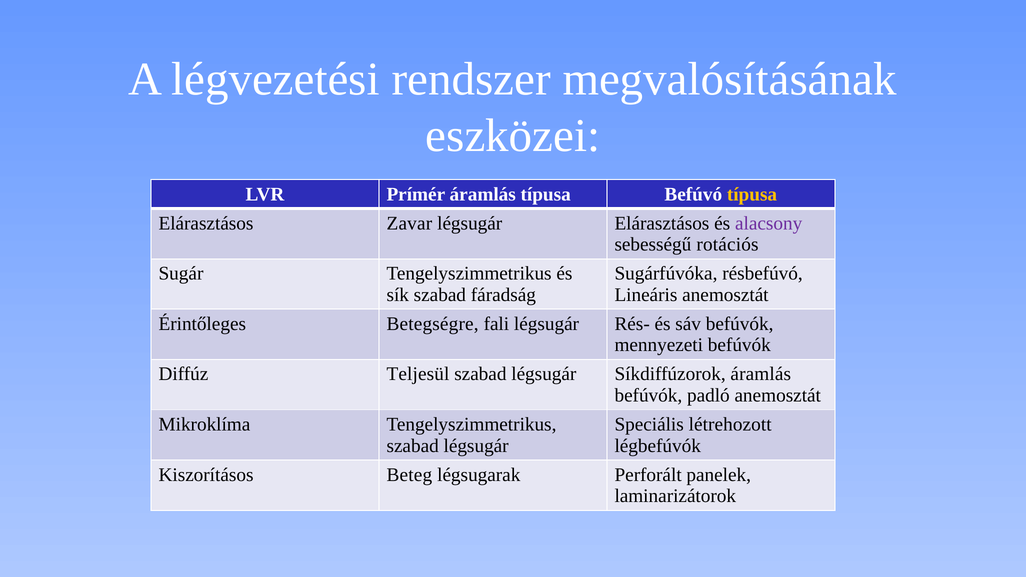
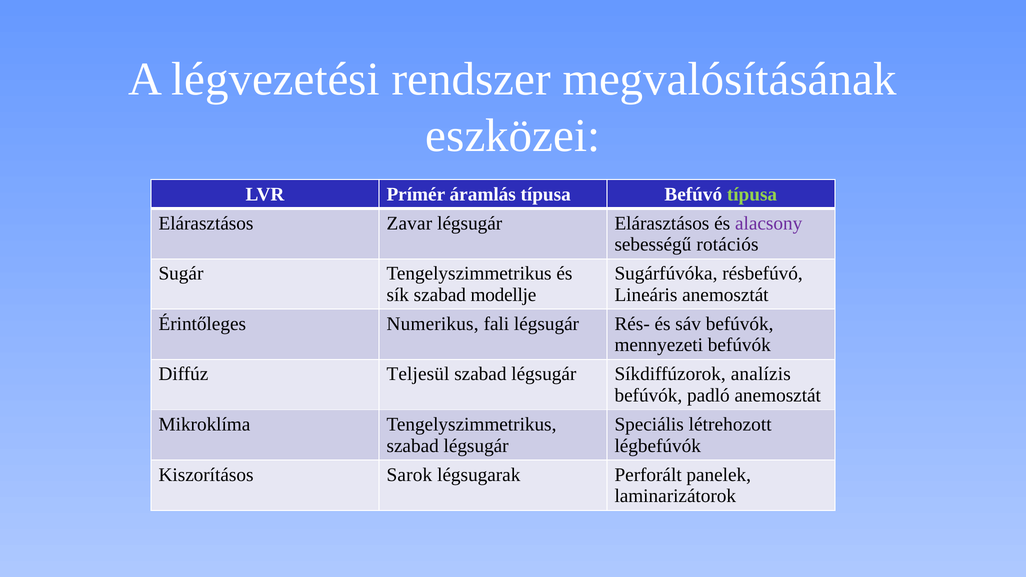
típusa colour: yellow -> light green (752, 194)
fáradság: fáradság -> modellje (503, 295)
Betegségre: Betegségre -> Numerikus (433, 324)
Síkdiffúzorok áramlás: áramlás -> analízis (761, 374)
Beteg: Beteg -> Sarok (409, 475)
